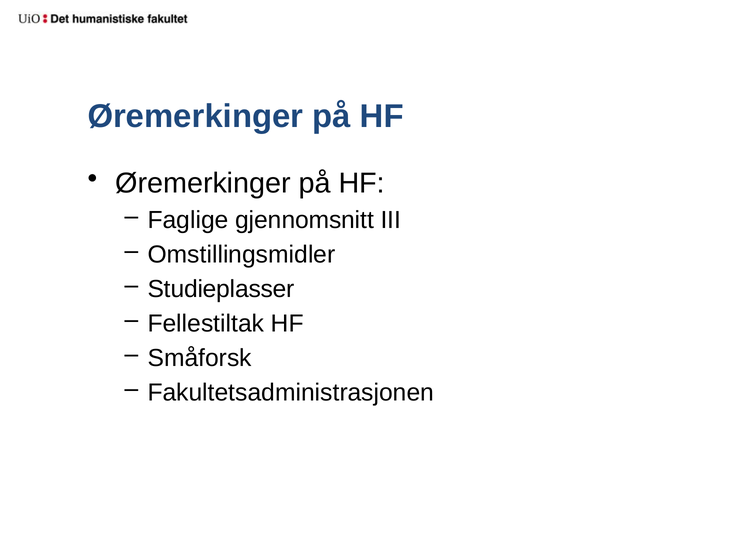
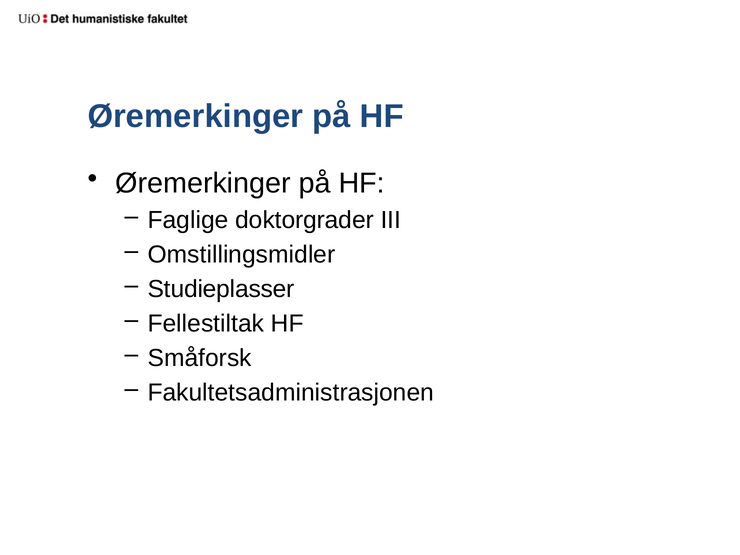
gjennomsnitt: gjennomsnitt -> doktorgrader (305, 220)
